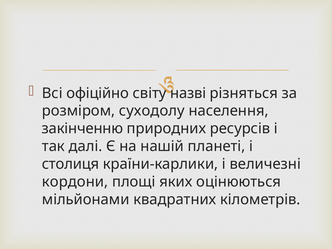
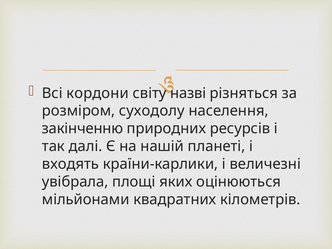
офіційно: офіційно -> кордони (98, 93)
столиця: столиця -> входять (70, 164)
кордони: кордони -> увібрала (75, 182)
